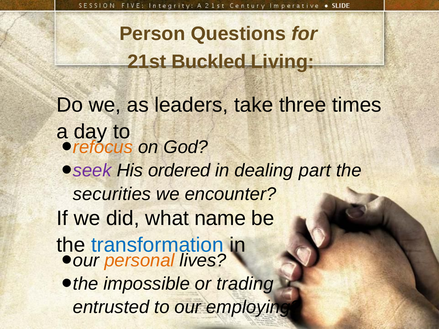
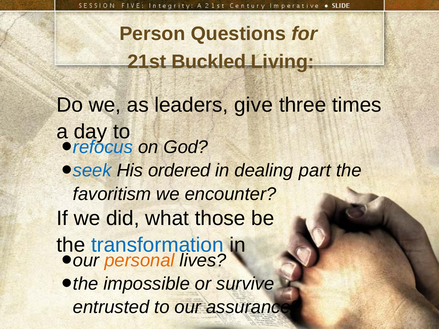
take: take -> give (254, 105)
refocus colour: orange -> blue (103, 147)
seek colour: purple -> blue (92, 171)
securities: securities -> favoritism (112, 194)
name: name -> those (220, 218)
trading: trading -> survive (245, 284)
employing: employing -> assurance (253, 308)
